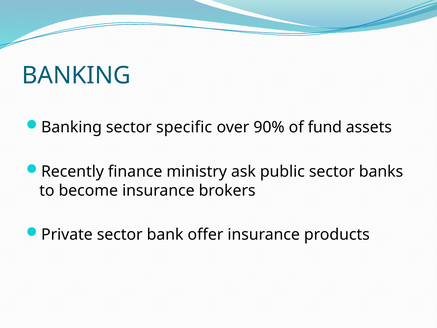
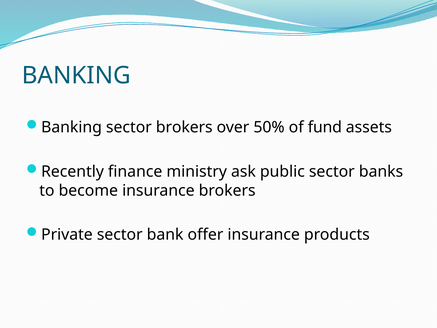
sector specific: specific -> brokers (184, 127)
90%: 90% -> 50% (269, 127)
